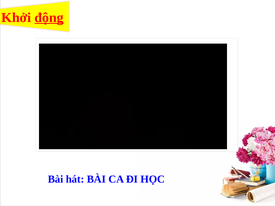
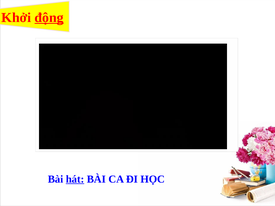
hát underline: none -> present (75, 179)
